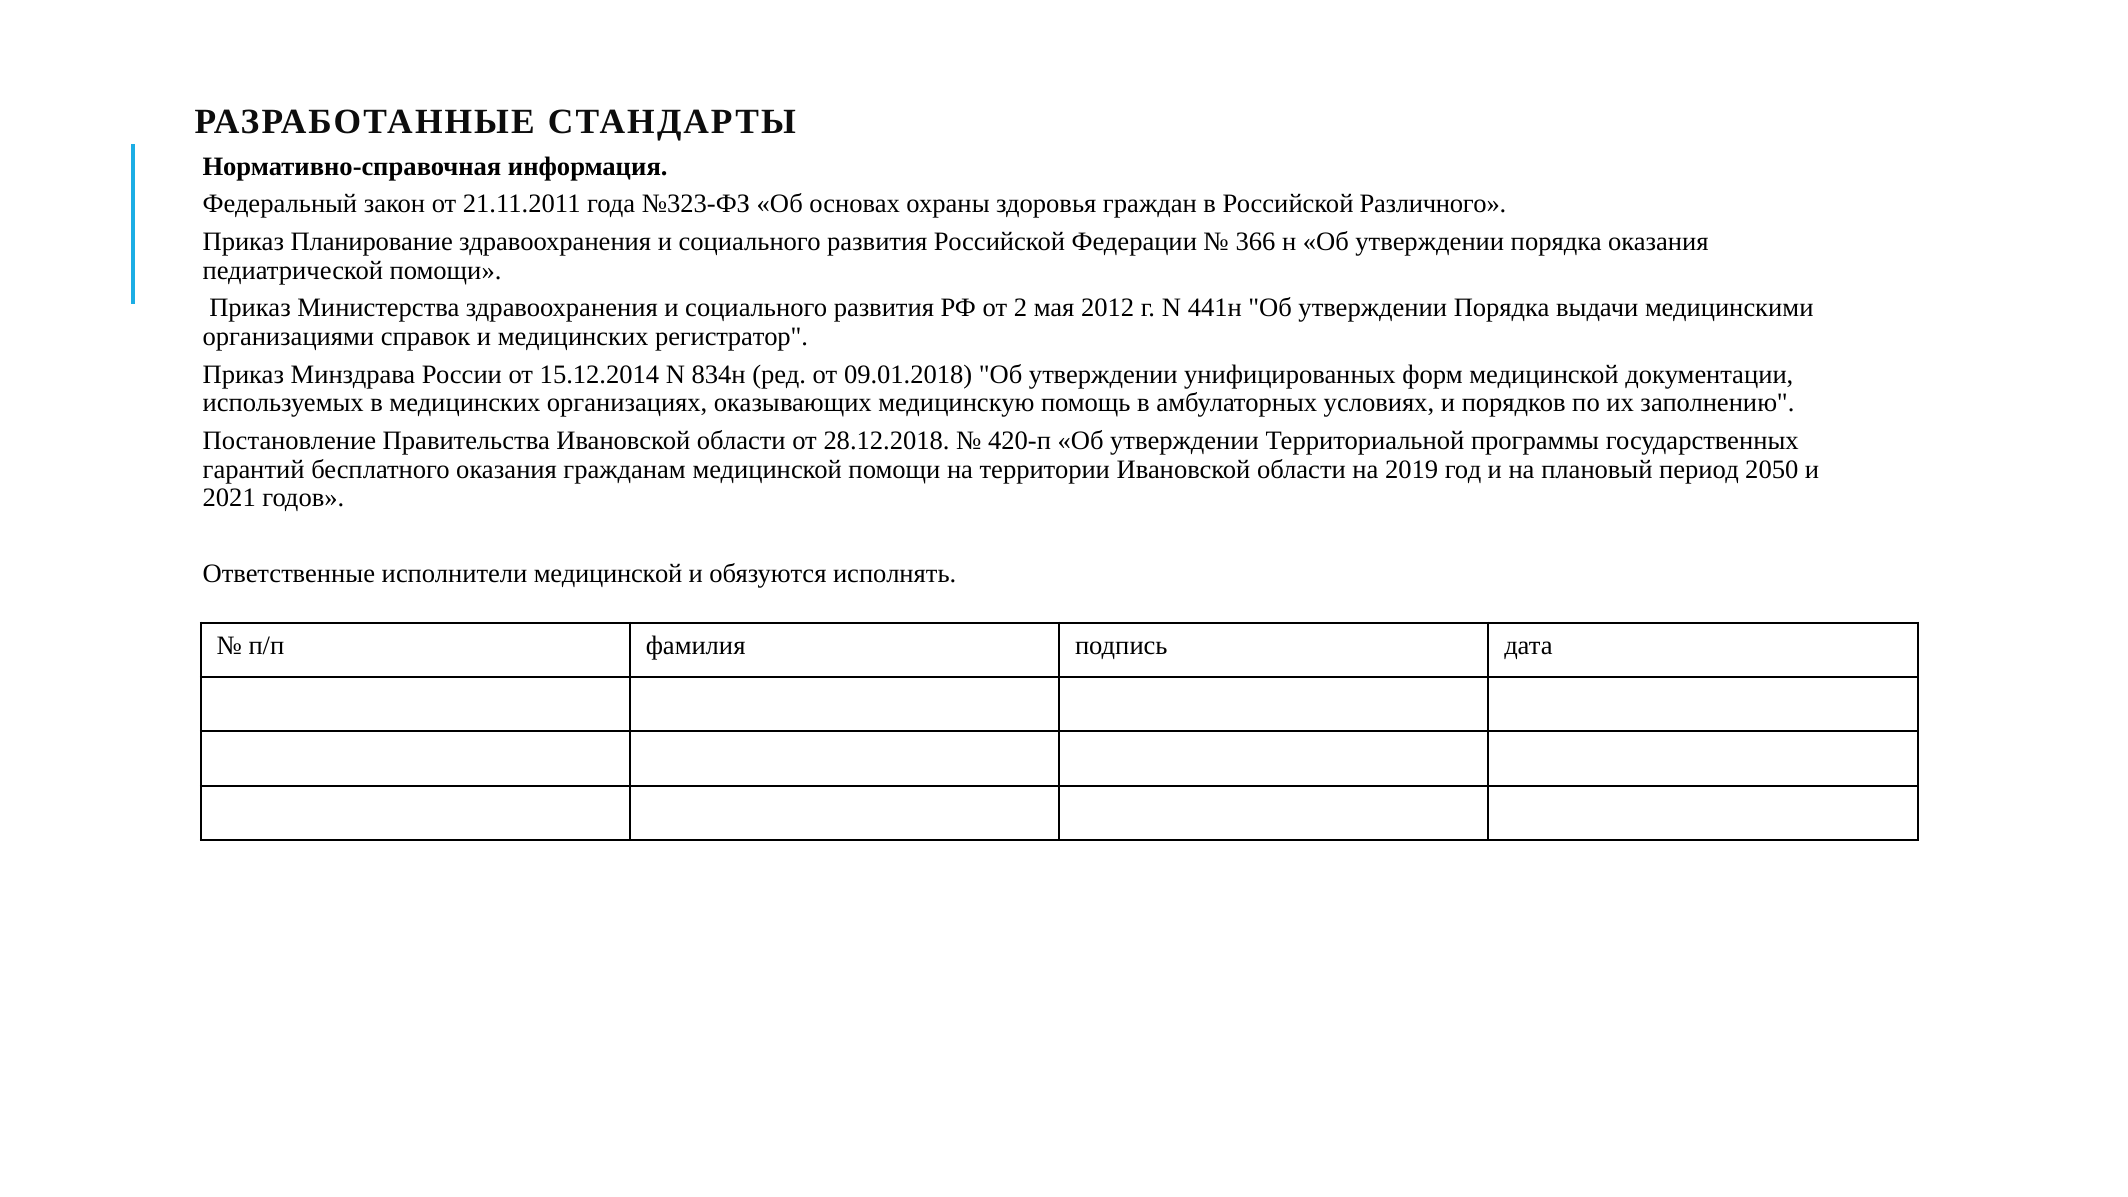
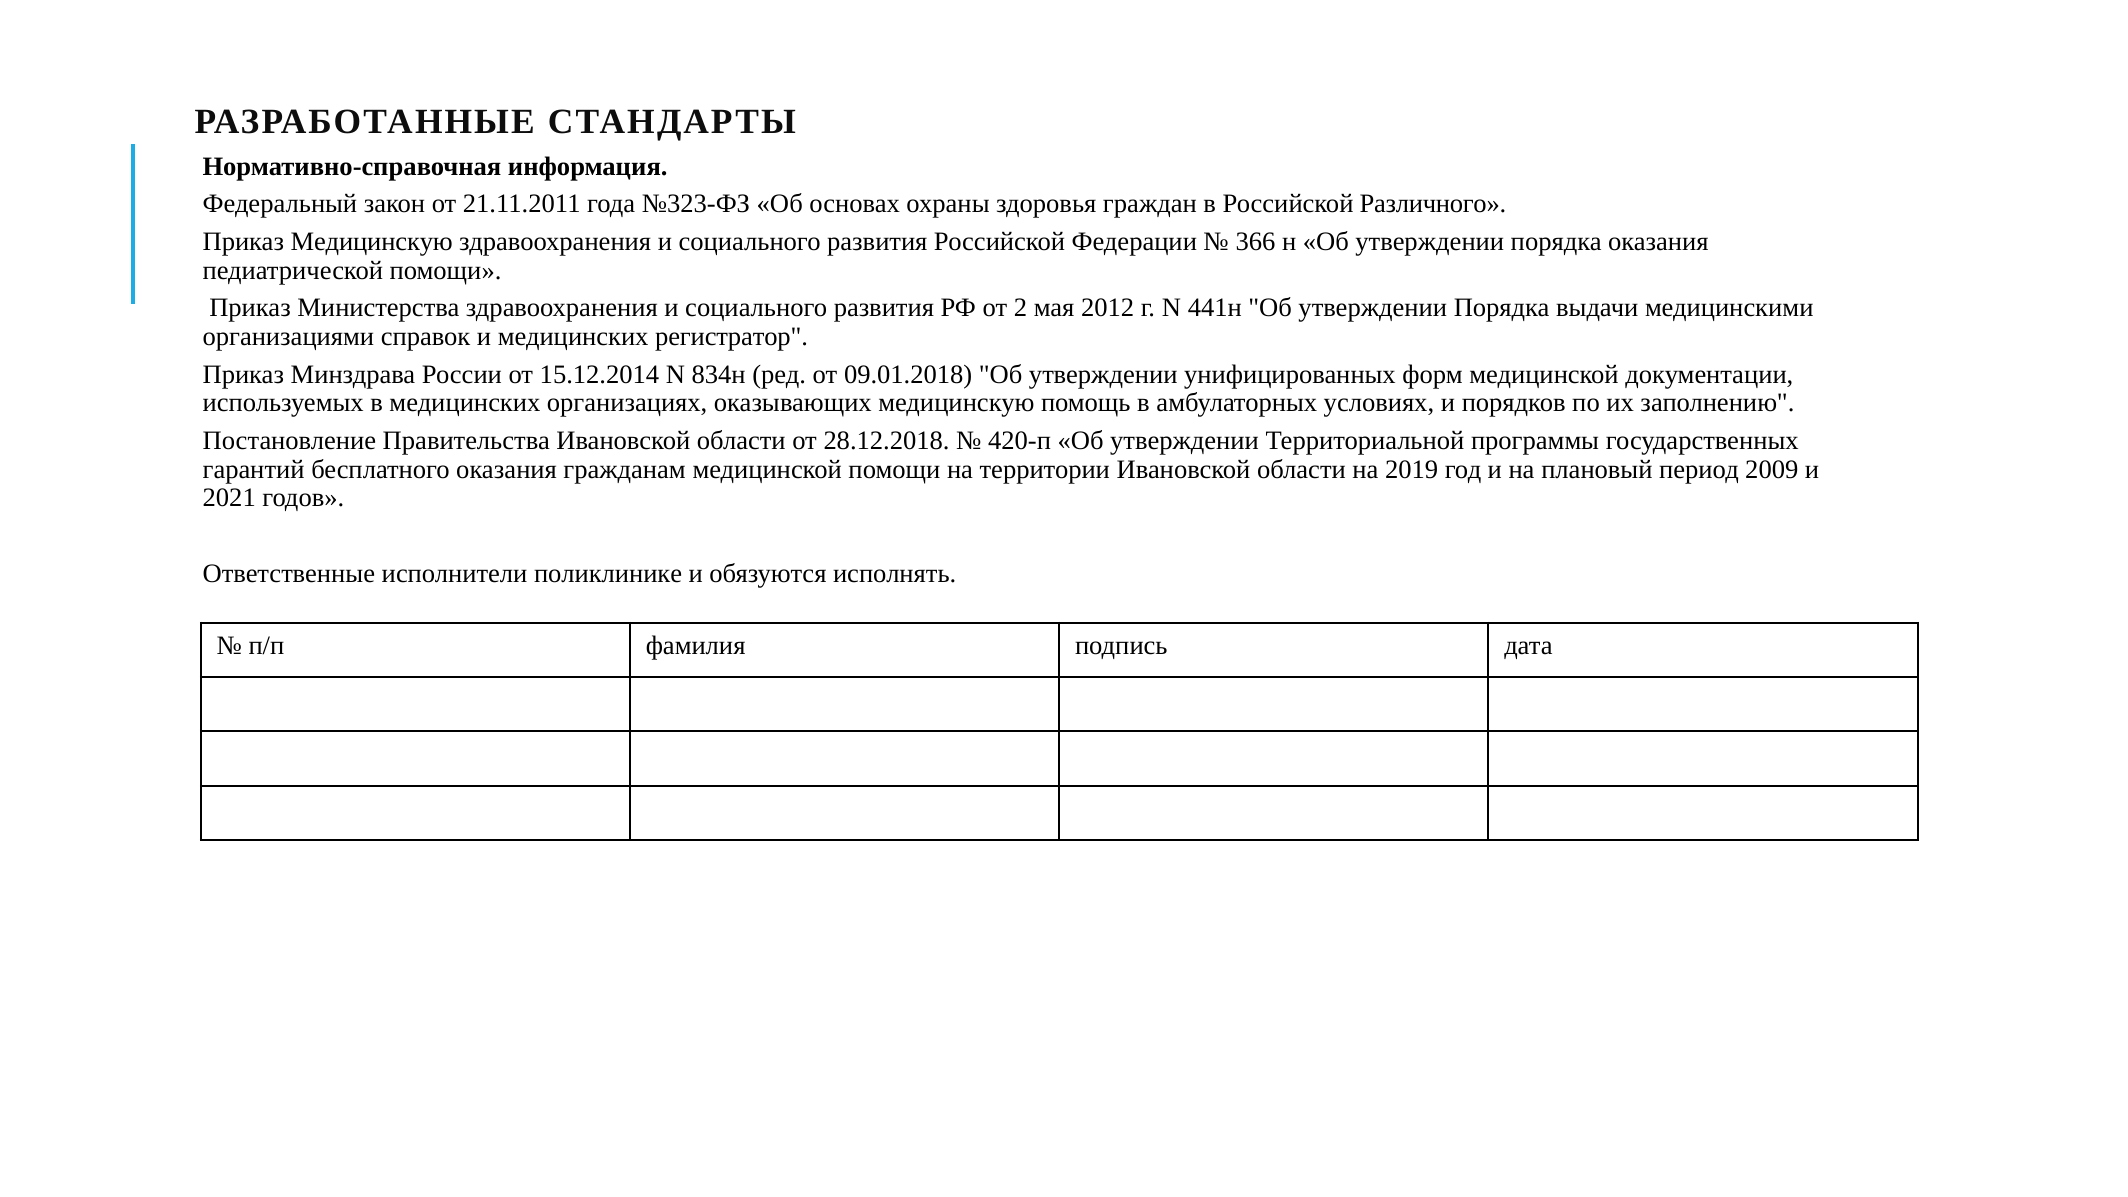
Приказ Планирование: Планирование -> Медицинскую (372, 242)
2050: 2050 -> 2009 (1772, 469)
исполнители медицинской: медицинской -> поликлинике (608, 573)
